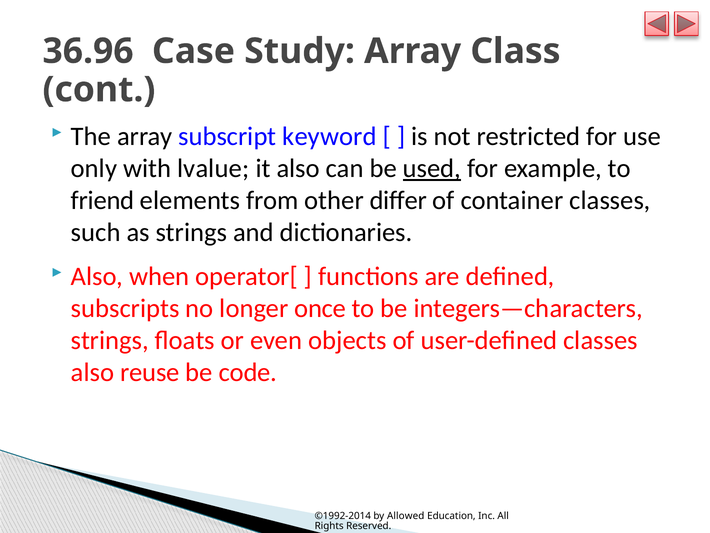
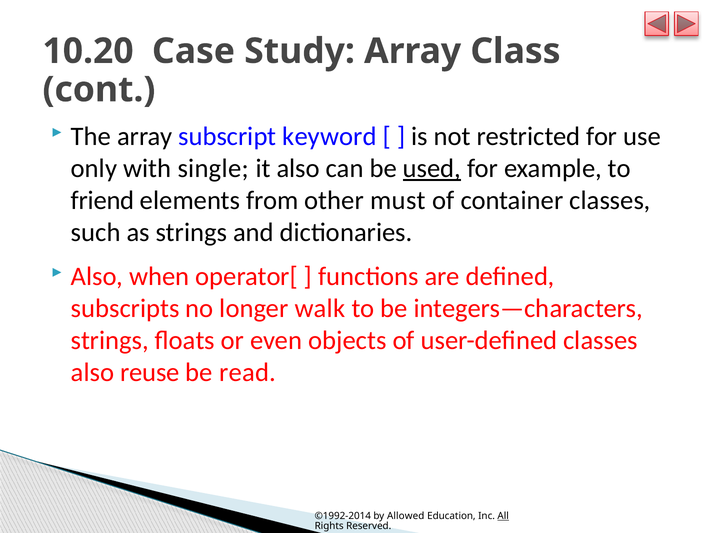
36.96: 36.96 -> 10.20 (88, 51)
lvalue: lvalue -> single (213, 168)
differ: differ -> must (398, 200)
once: once -> walk (320, 308)
code: code -> read (248, 372)
All underline: none -> present (503, 516)
